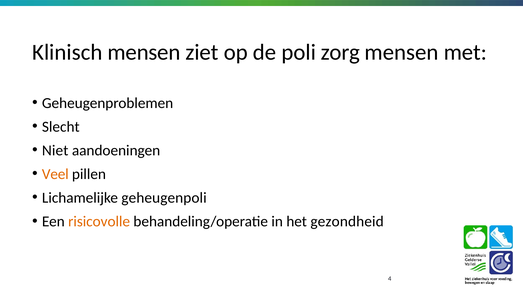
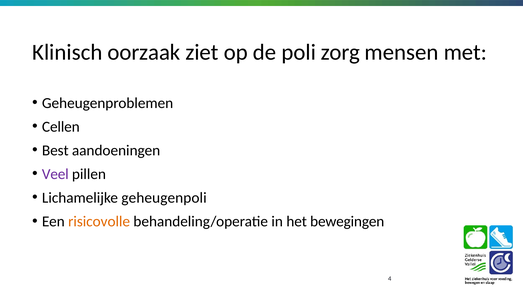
Klinisch mensen: mensen -> oorzaak (144, 52)
Slecht: Slecht -> Cellen (61, 127)
Niet: Niet -> Best (55, 150)
Veel colour: orange -> purple (55, 174)
gezondheid: gezondheid -> bewegingen (347, 222)
